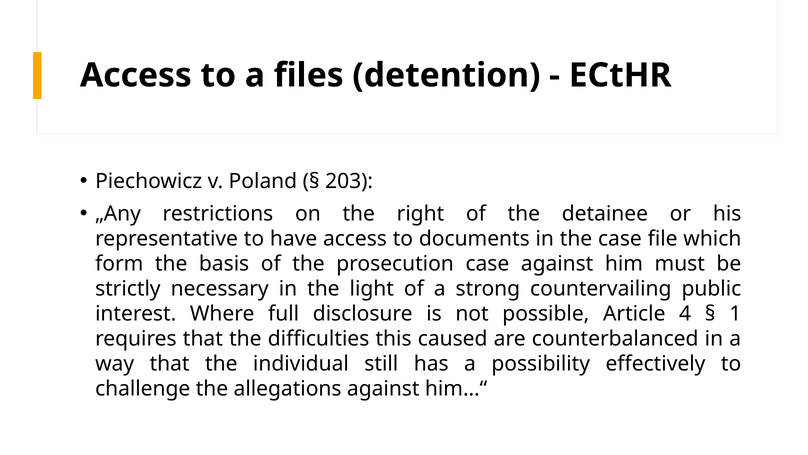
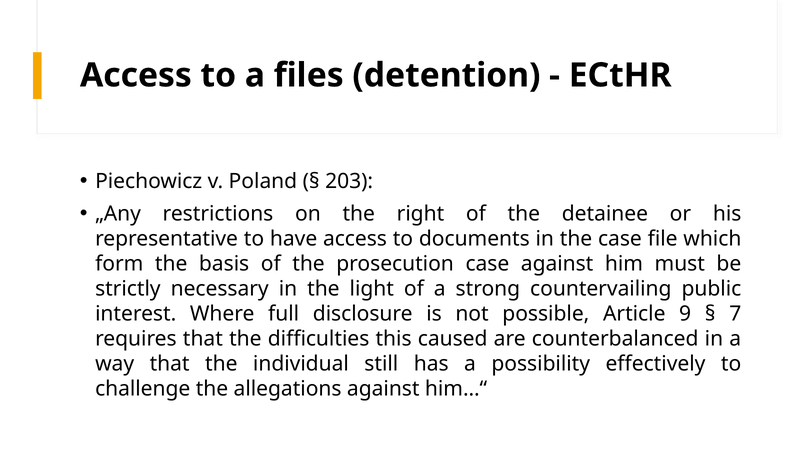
4: 4 -> 9 (685, 314)
1: 1 -> 7 (735, 314)
